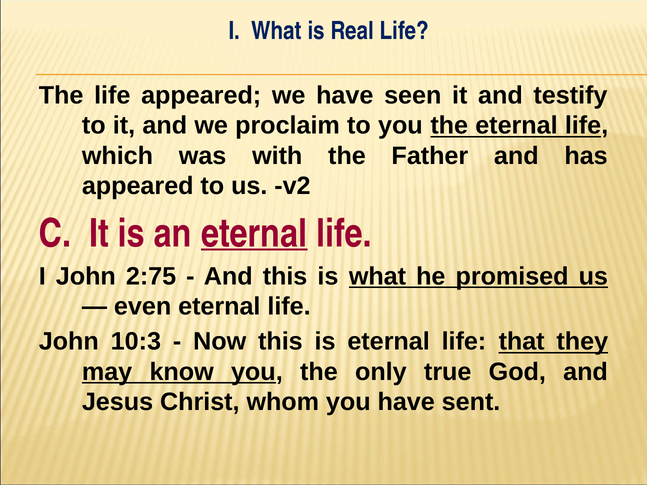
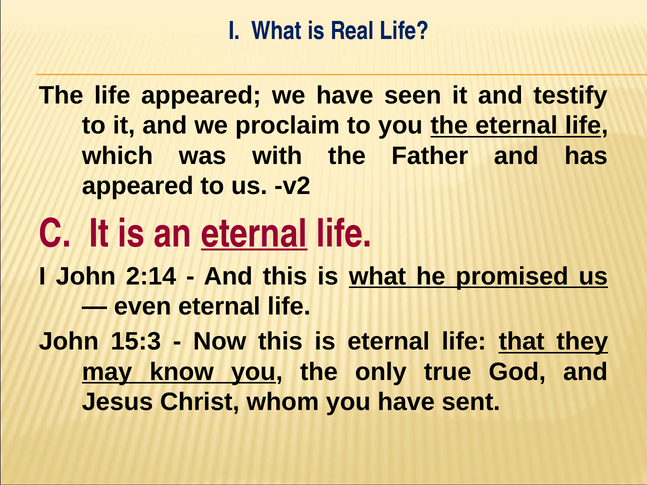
2:75: 2:75 -> 2:14 (151, 277)
10:3: 10:3 -> 15:3 (136, 342)
